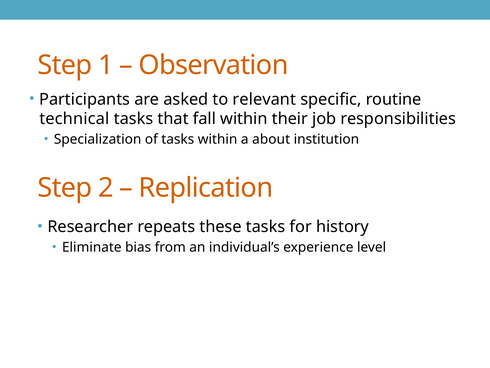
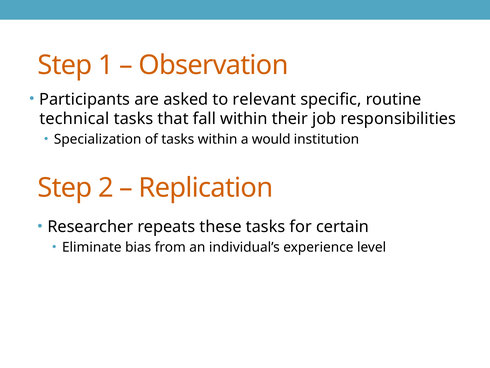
about: about -> would (271, 139)
history: history -> certain (343, 227)
